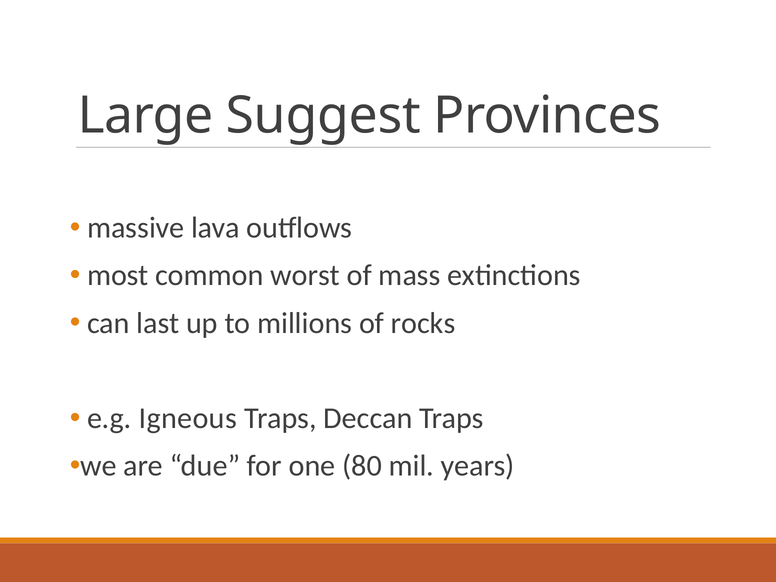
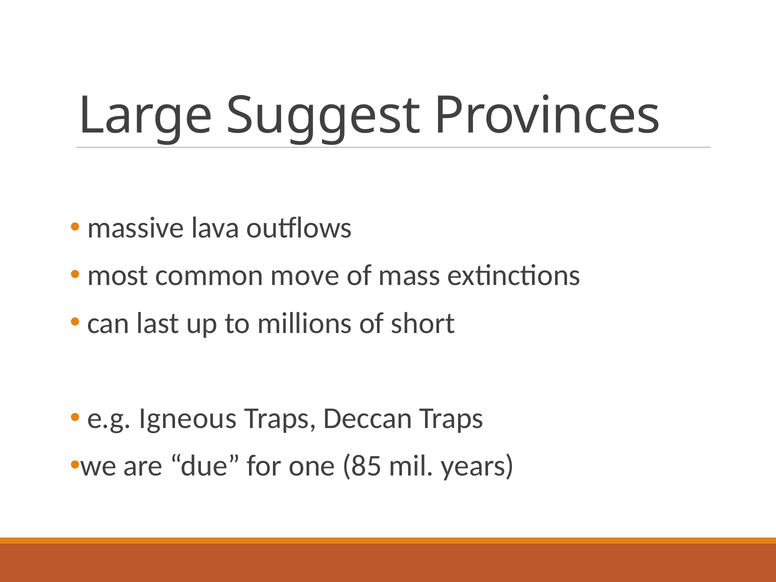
worst: worst -> move (305, 275)
rocks: rocks -> short (423, 323)
80: 80 -> 85 (362, 466)
